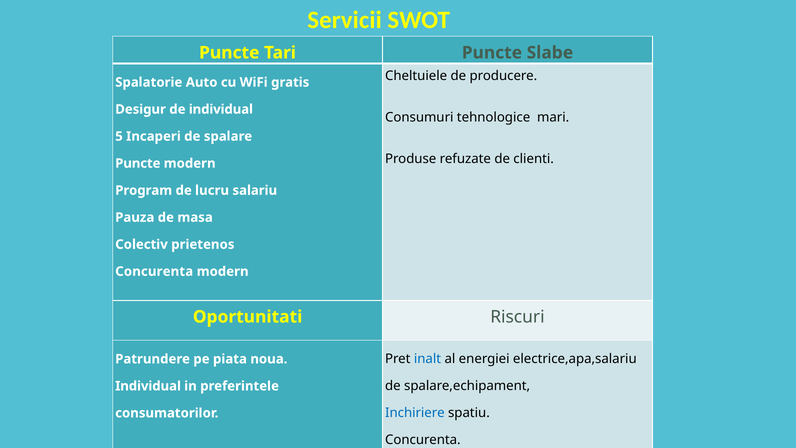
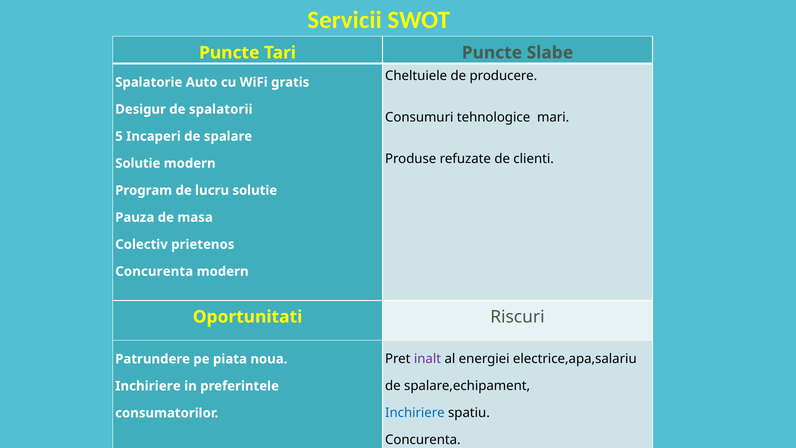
de individual: individual -> spalatorii (221, 109)
Puncte: Puncte -> Solutie (138, 163)
lucru salariu: salariu -> solutie (255, 190)
inalt colour: blue -> purple (427, 359)
Individual: Individual -> Inchiriere (148, 386)
